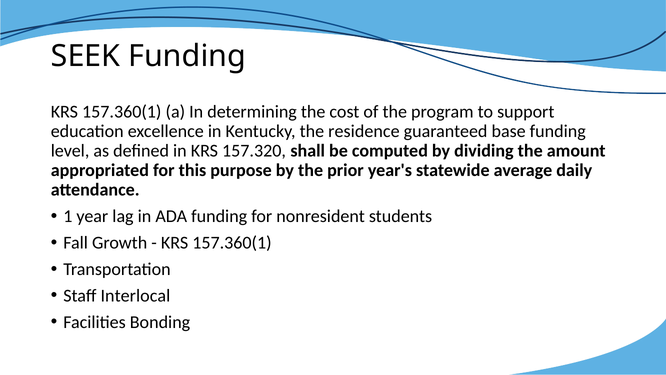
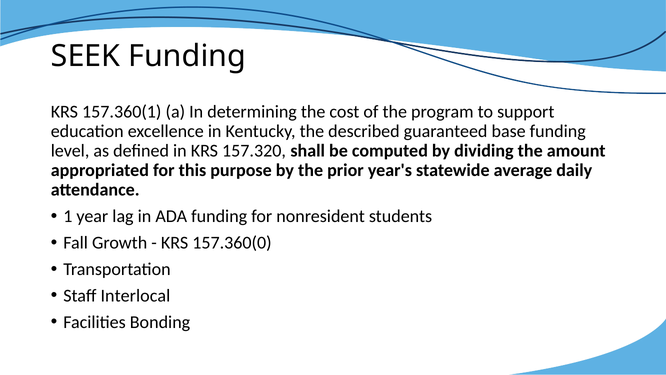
residence: residence -> described (364, 131)
157.360(1: 157.360(1 -> 157.360(0 (232, 243)
